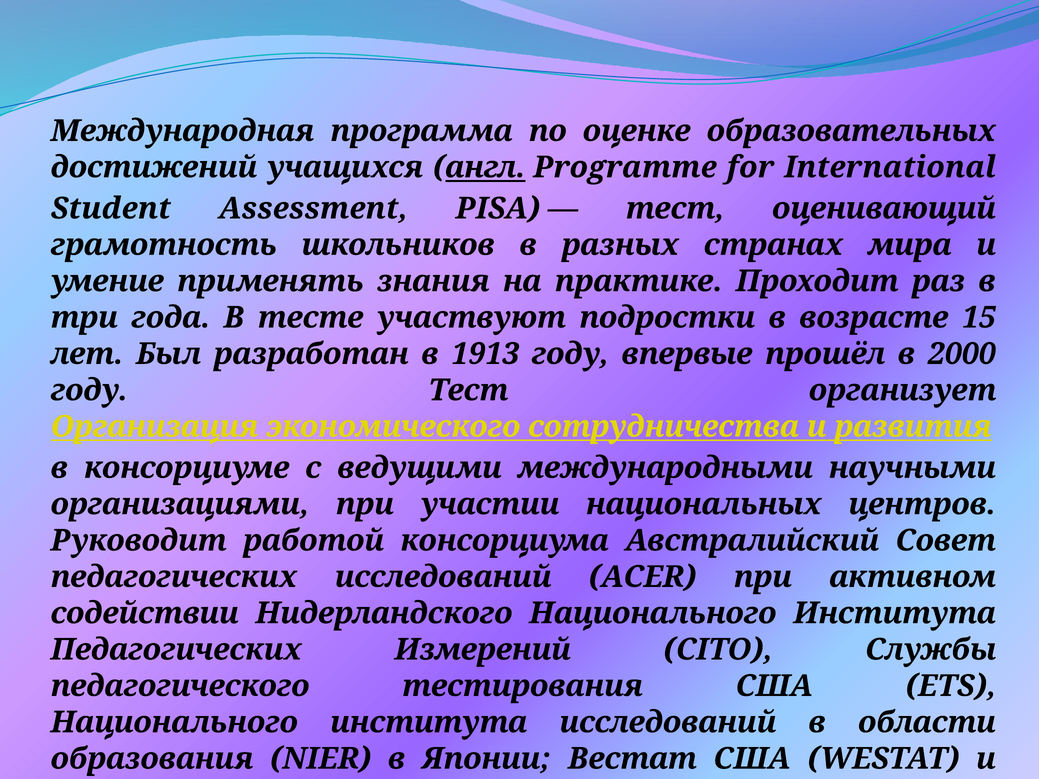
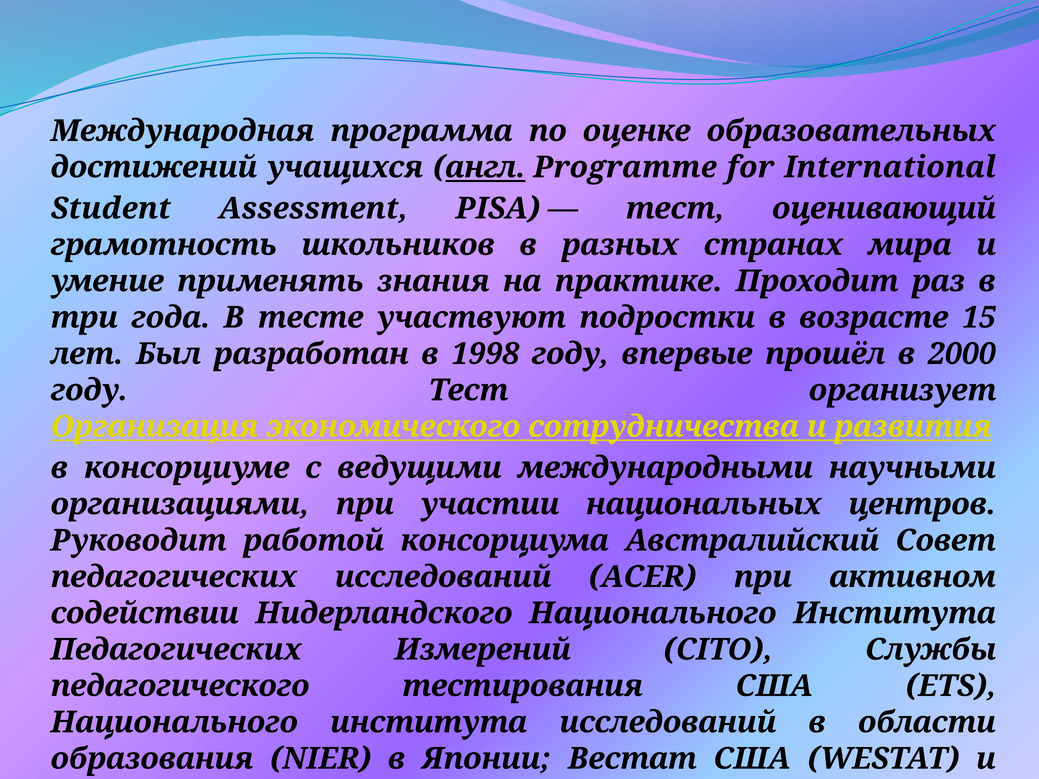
1913: 1913 -> 1998 (485, 354)
